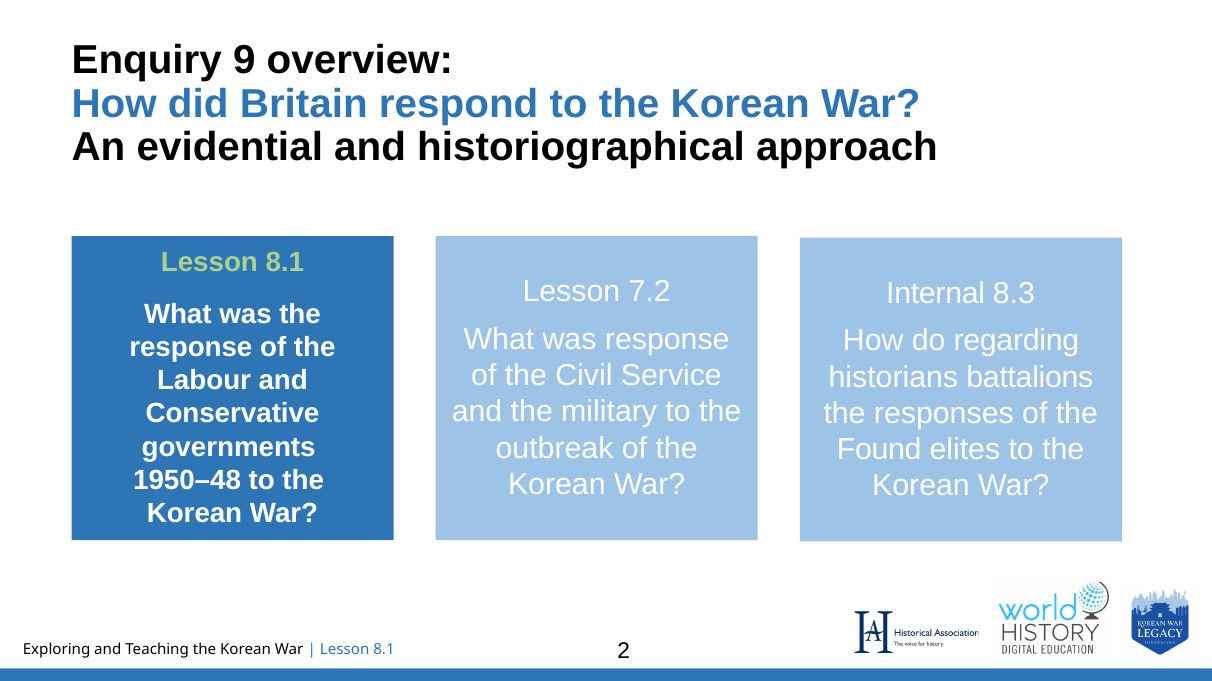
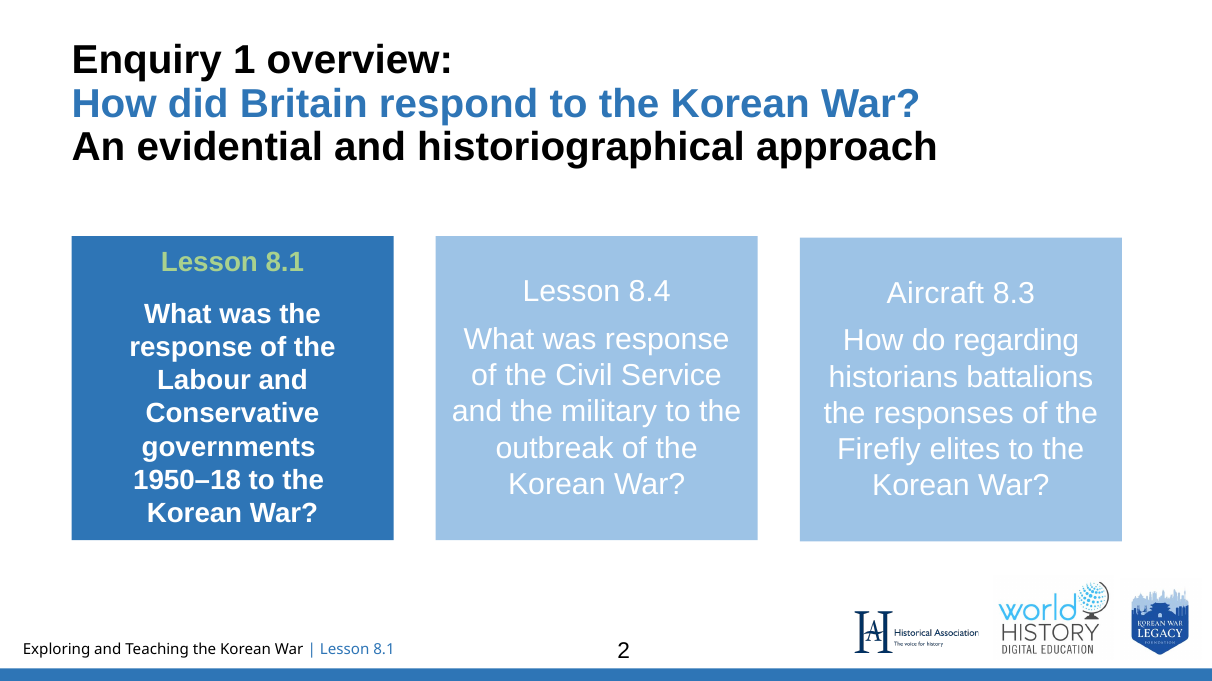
9: 9 -> 1 (244, 60)
7.2: 7.2 -> 8.4 (650, 292)
Internal: Internal -> Aircraft (935, 294)
Found: Found -> Firefly (879, 450)
1950–48: 1950–48 -> 1950–18 (187, 481)
